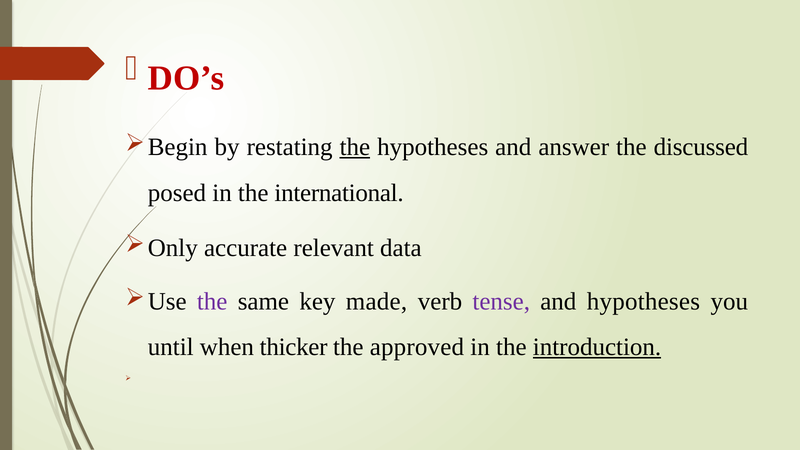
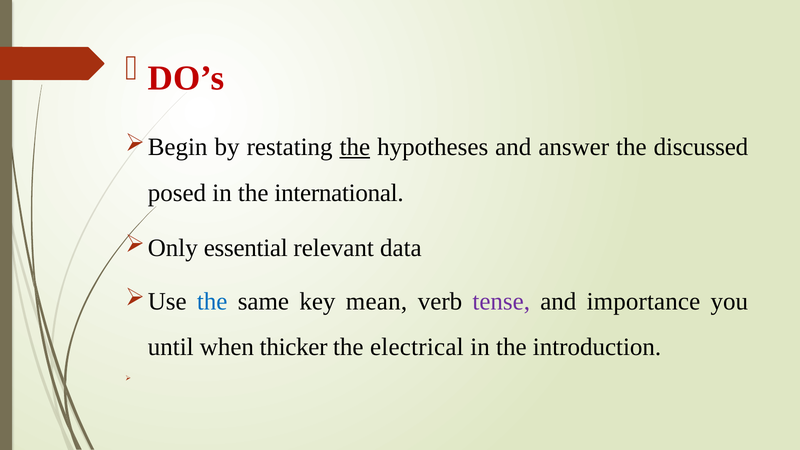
accurate: accurate -> essential (246, 248)
the colour: purple -> blue (212, 301)
made: made -> mean (376, 301)
and hypotheses: hypotheses -> importance (643, 301)
approved: approved -> electrical (417, 347)
introduction underline: present -> none (597, 347)
